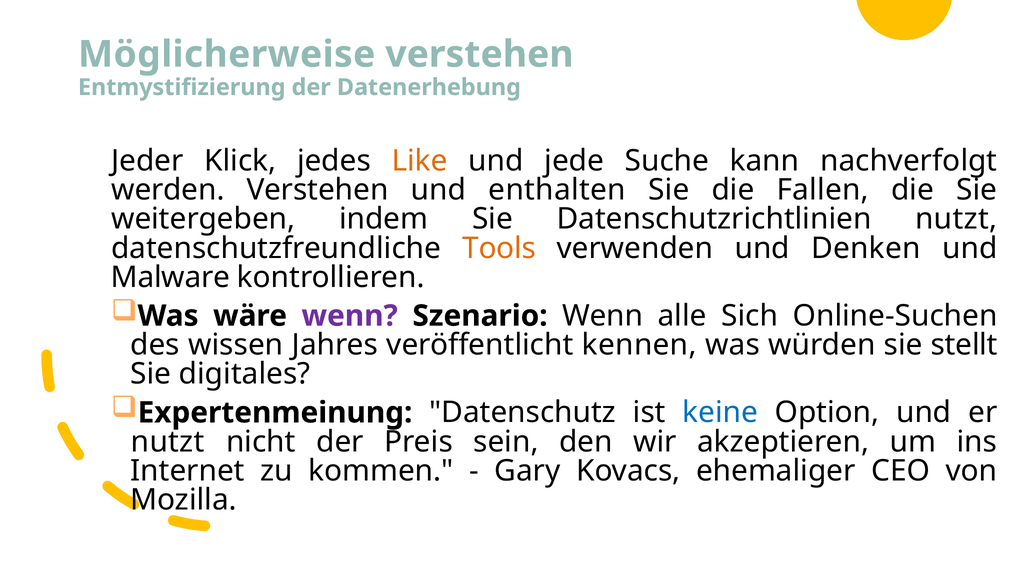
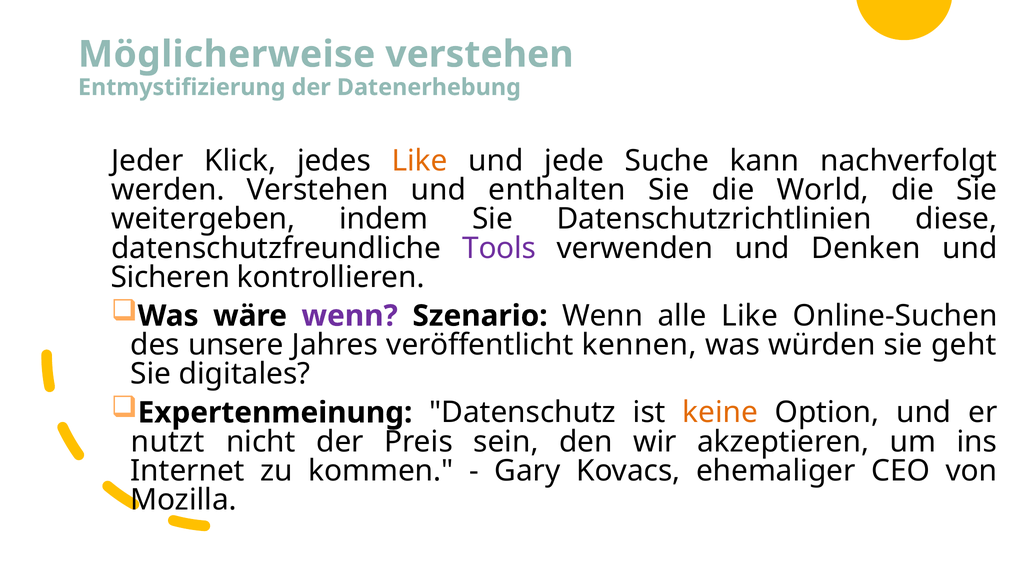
Fallen: Fallen -> World (823, 190)
Datenschutzrichtlinien nutzt: nutzt -> diese (956, 219)
Tools colour: orange -> purple (499, 248)
Malware: Malware -> Sicheren (170, 277)
alle Sich: Sich -> Like (750, 316)
wissen: wissen -> unsere (236, 345)
stellt: stellt -> geht (964, 345)
keine colour: blue -> orange (720, 412)
